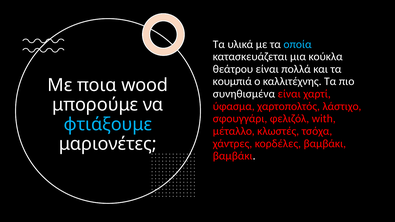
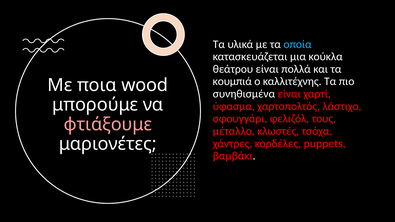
with: with -> τους (324, 119)
φτιάξουμε colour: light blue -> pink (108, 124)
κορδέλες βαμβάκι: βαμβάκι -> puppets (325, 144)
